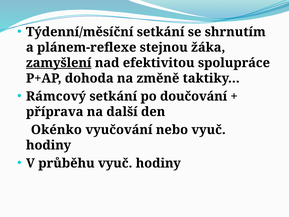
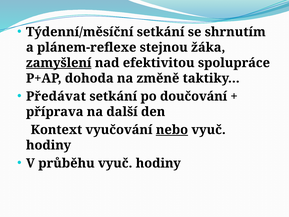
Rámcový: Rámcový -> Předávat (56, 96)
Okénko: Okénko -> Kontext (56, 130)
nebo underline: none -> present (172, 130)
